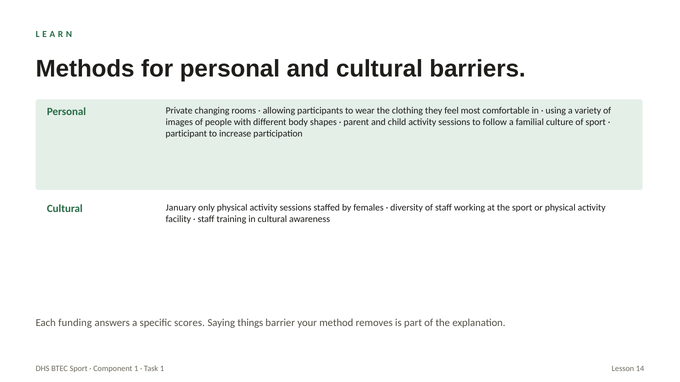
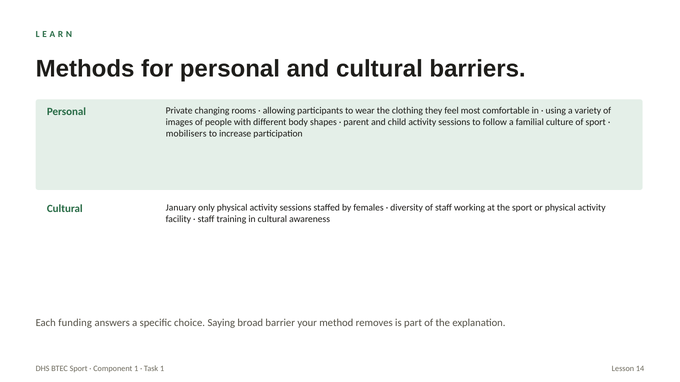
participant: participant -> mobilisers (186, 134)
scores: scores -> choice (190, 323)
things: things -> broad (250, 323)
